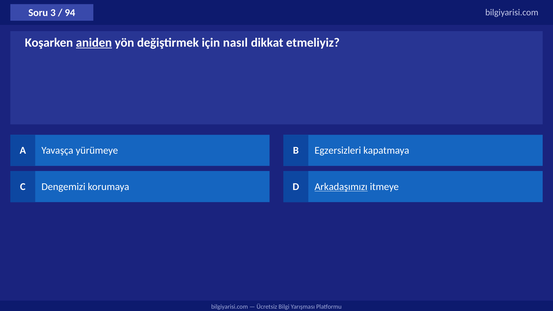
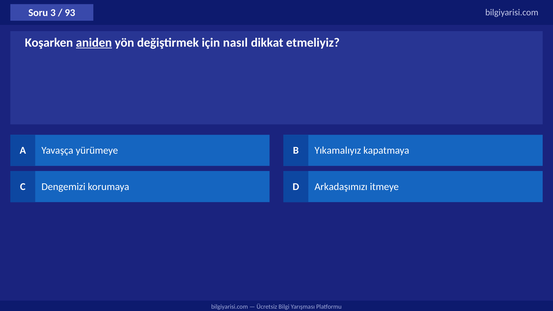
94: 94 -> 93 (70, 13)
Egzersizleri: Egzersizleri -> Yıkamalıyız (338, 150)
Arkadaşımızı underline: present -> none (341, 187)
